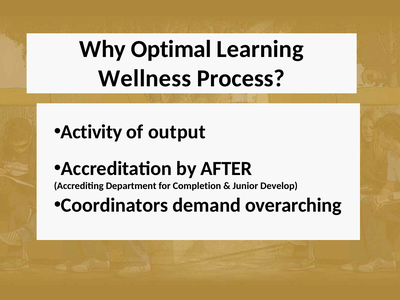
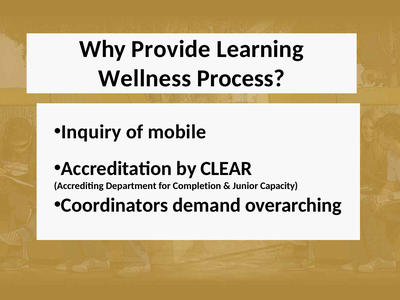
Optimal: Optimal -> Provide (171, 49)
Activity: Activity -> Inquiry (91, 132)
output: output -> mobile (177, 132)
AFTER: AFTER -> CLEAR (226, 169)
Develop: Develop -> Capacity (279, 186)
